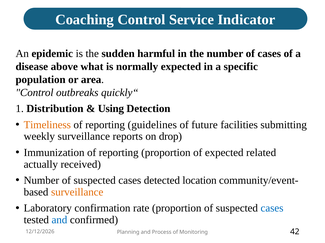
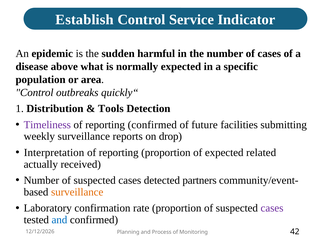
Coaching: Coaching -> Establish (85, 20)
Using: Using -> Tools (111, 109)
Timeliness colour: orange -> purple (47, 125)
reporting guidelines: guidelines -> confirmed (152, 125)
Immunization: Immunization -> Interpretation (54, 153)
location: location -> partners (200, 181)
cases colour: blue -> purple (272, 209)
